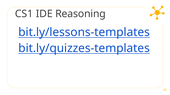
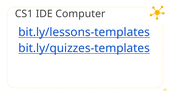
Reasoning: Reasoning -> Computer (80, 14)
